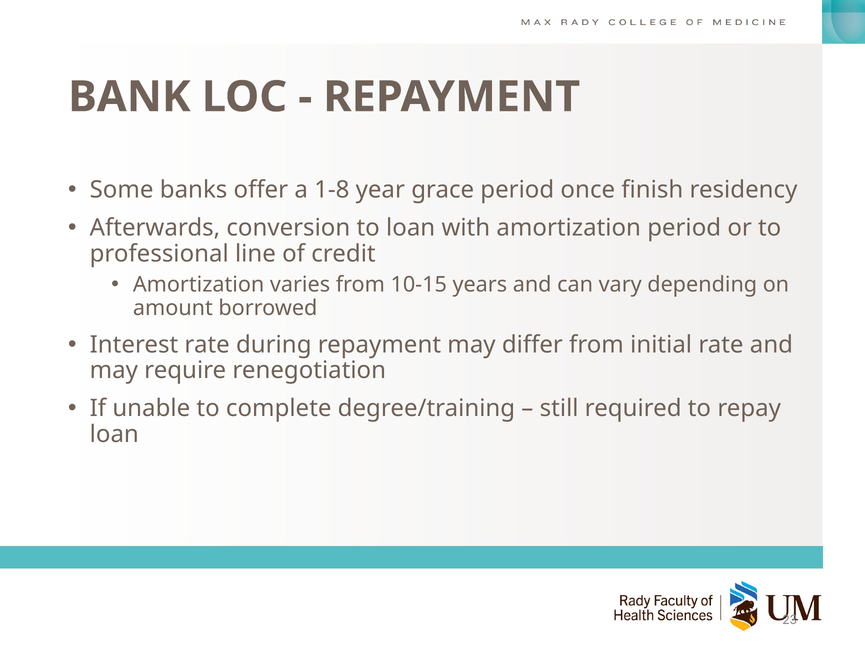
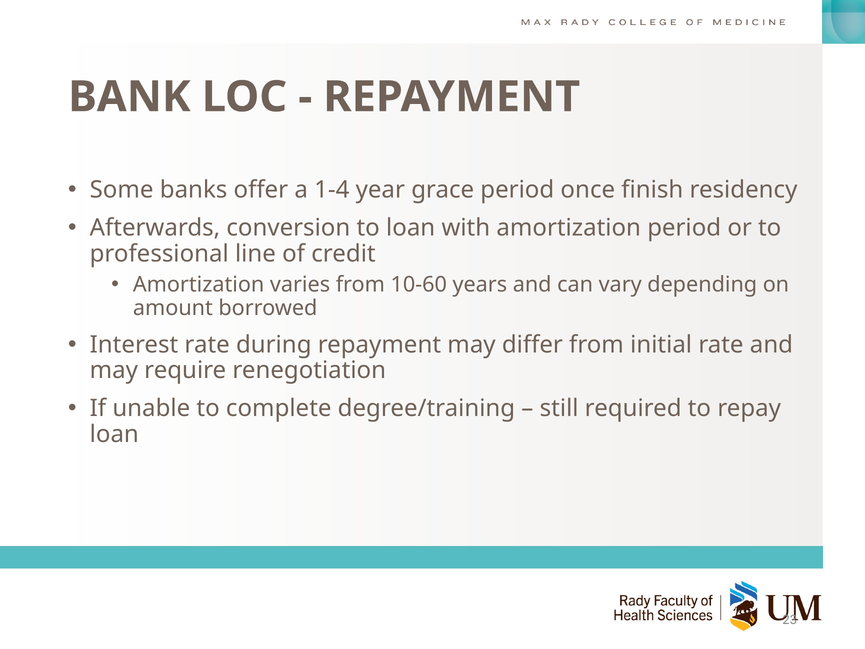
1-8: 1-8 -> 1-4 (332, 190)
10-15: 10-15 -> 10-60 (419, 284)
